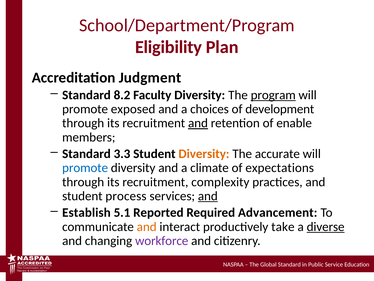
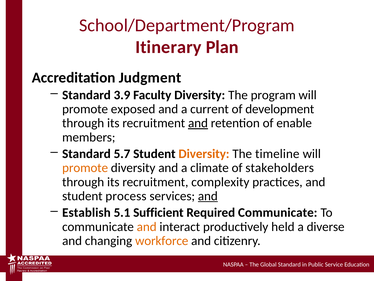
Eligibility: Eligibility -> Itinerary (168, 47)
8.2: 8.2 -> 3.9 (122, 95)
program underline: present -> none (273, 95)
choices: choices -> current (210, 109)
3.3: 3.3 -> 5.7 (122, 154)
accurate: accurate -> timeline (277, 154)
promote colour: blue -> orange (85, 168)
expectations: expectations -> stakeholders (280, 168)
Reported: Reported -> Sufficient (158, 212)
Required Advancement: Advancement -> Communicate (278, 212)
take: take -> held (283, 226)
diverse underline: present -> none (326, 226)
workforce colour: purple -> orange (162, 240)
